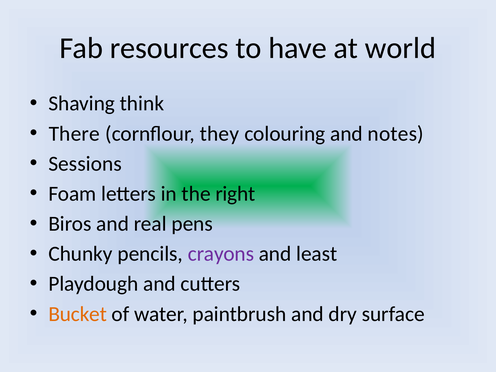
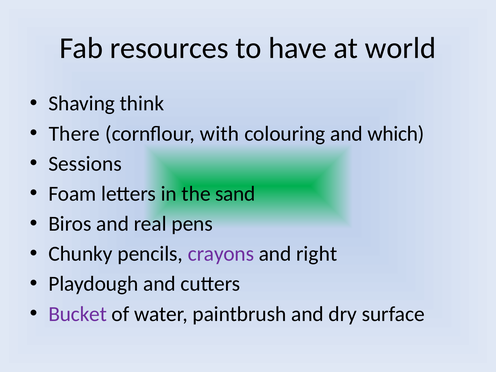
they: they -> with (220, 134)
notes: notes -> which (396, 134)
right: right -> sand (235, 194)
least: least -> right (317, 254)
Bucket colour: orange -> purple (78, 314)
